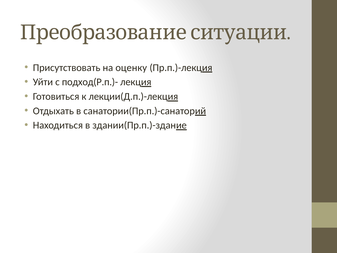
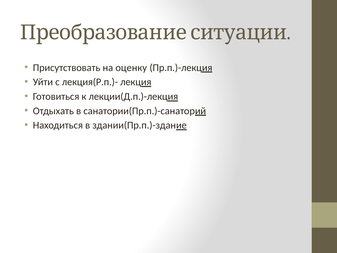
подход(Р.п.)-: подход(Р.п.)- -> лекция(Р.п.)- (90, 82)
